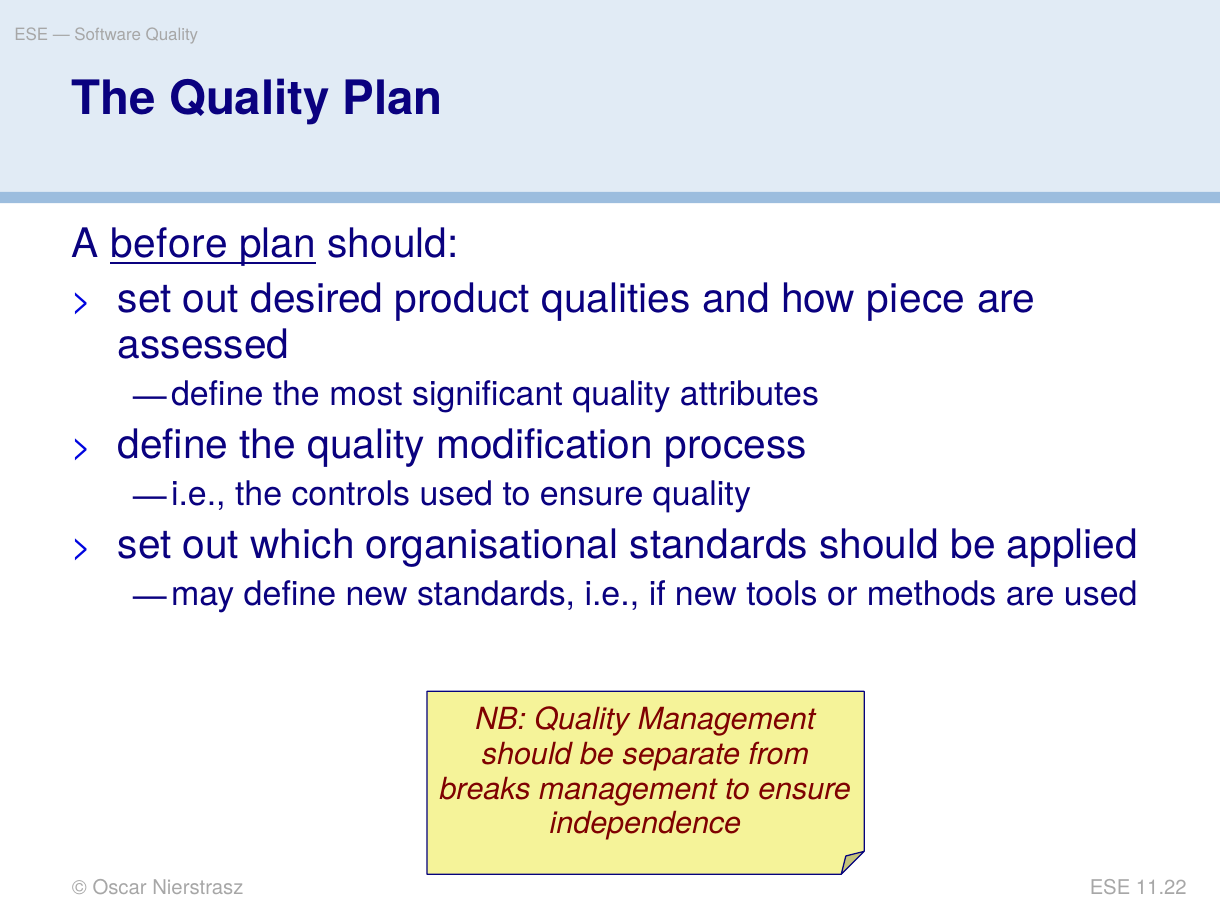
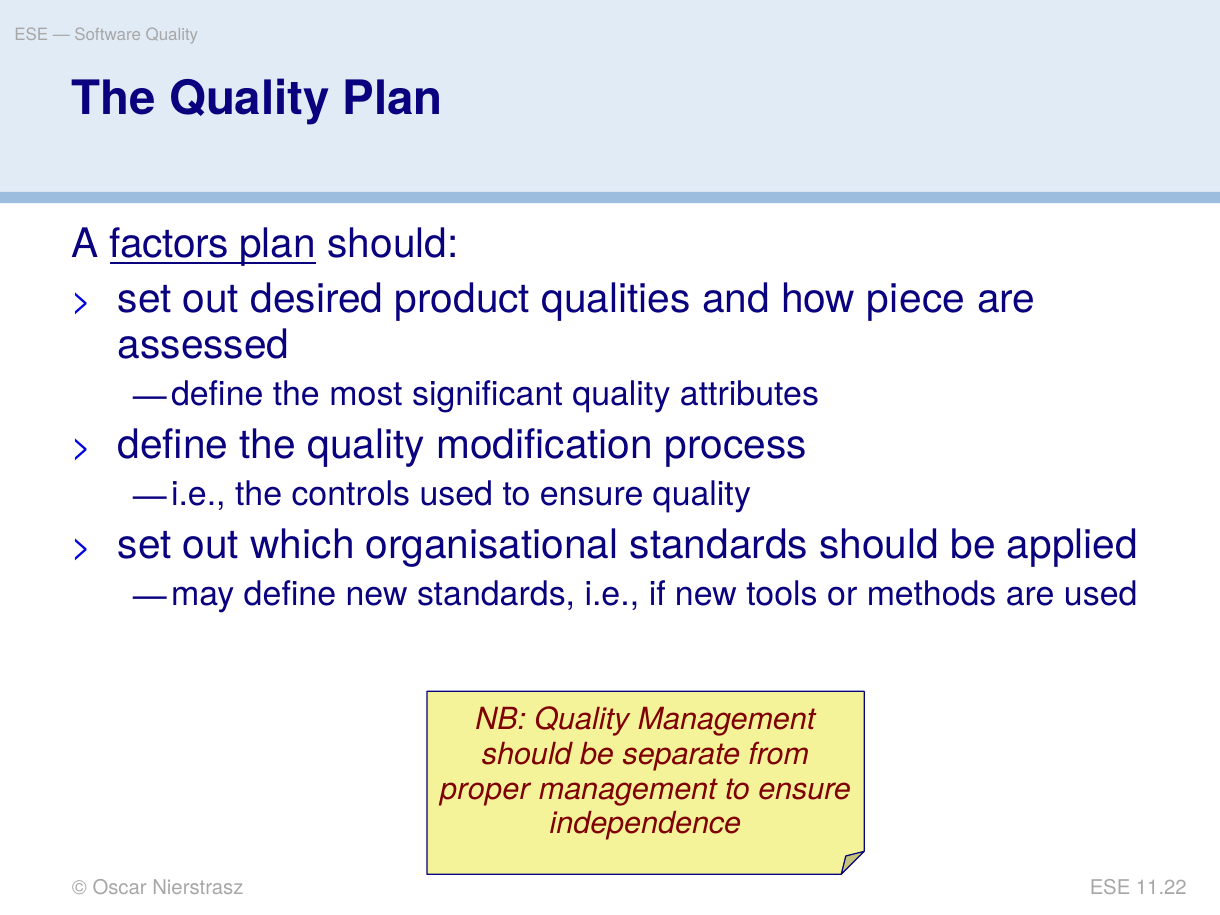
before: before -> factors (169, 244)
breaks: breaks -> proper (485, 789)
